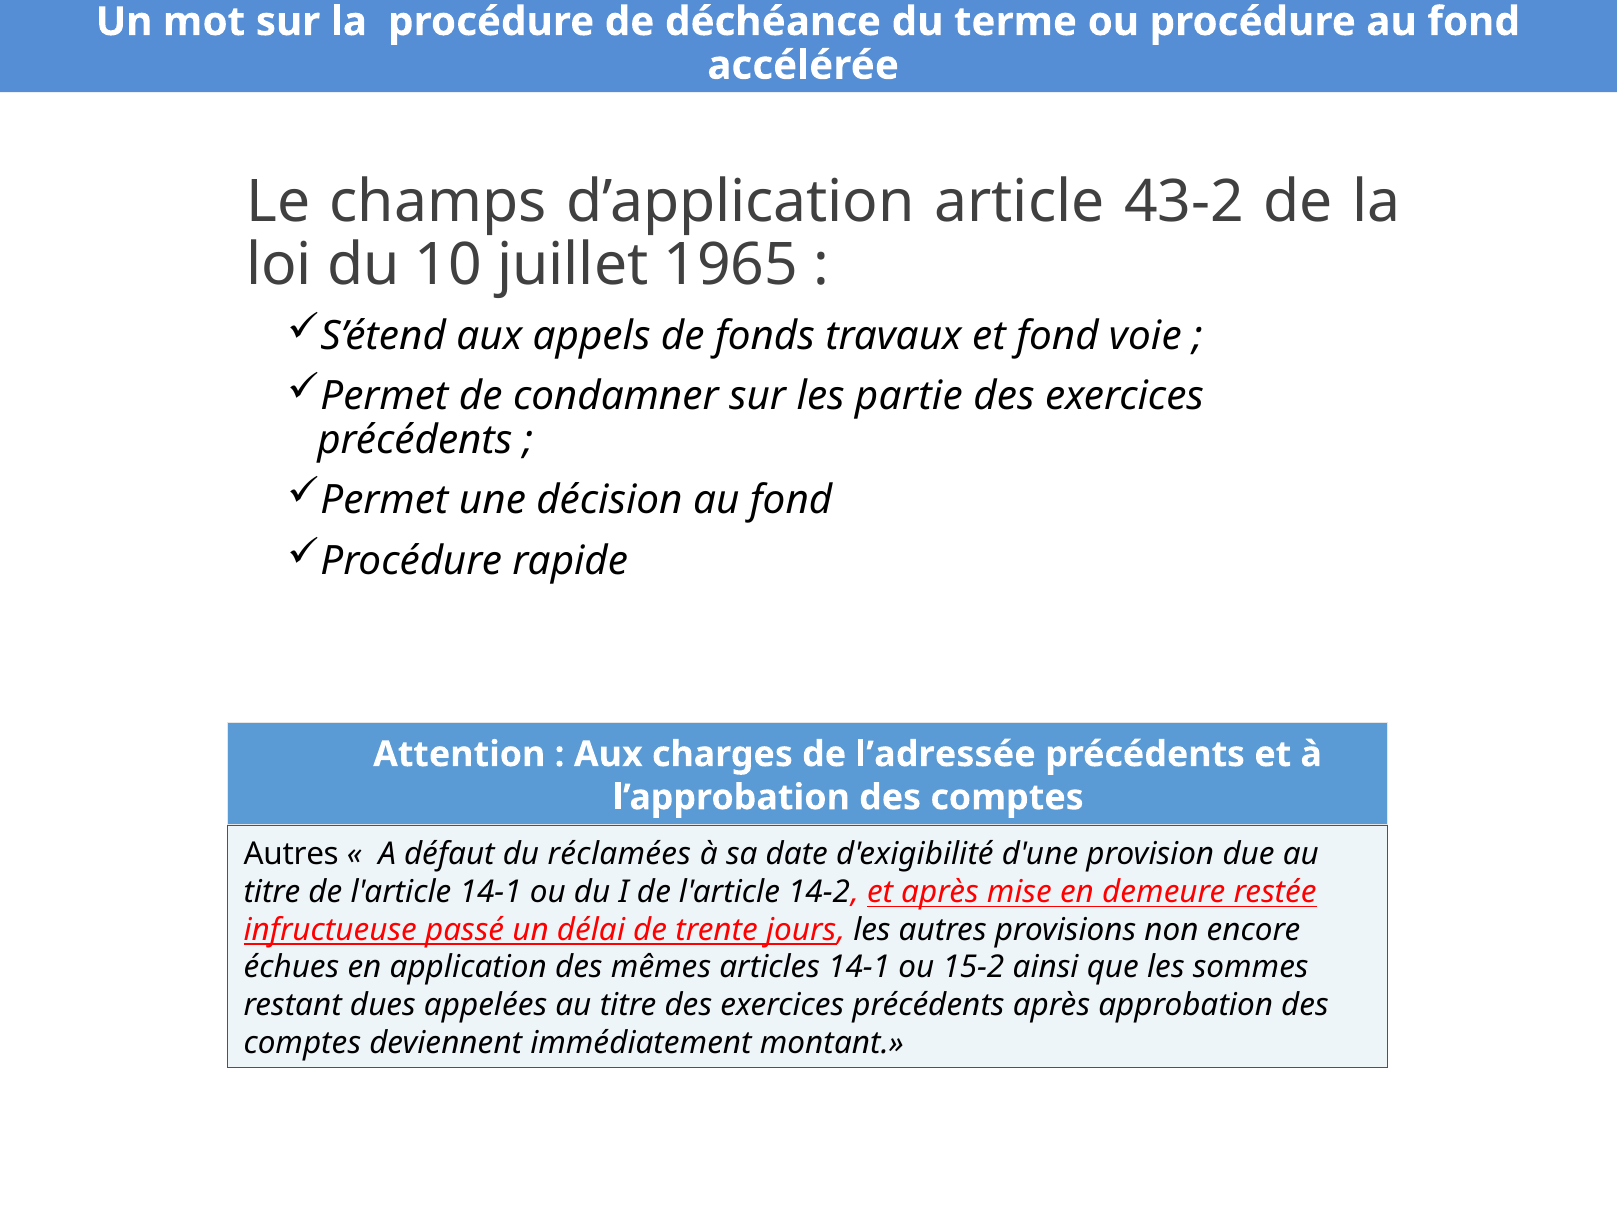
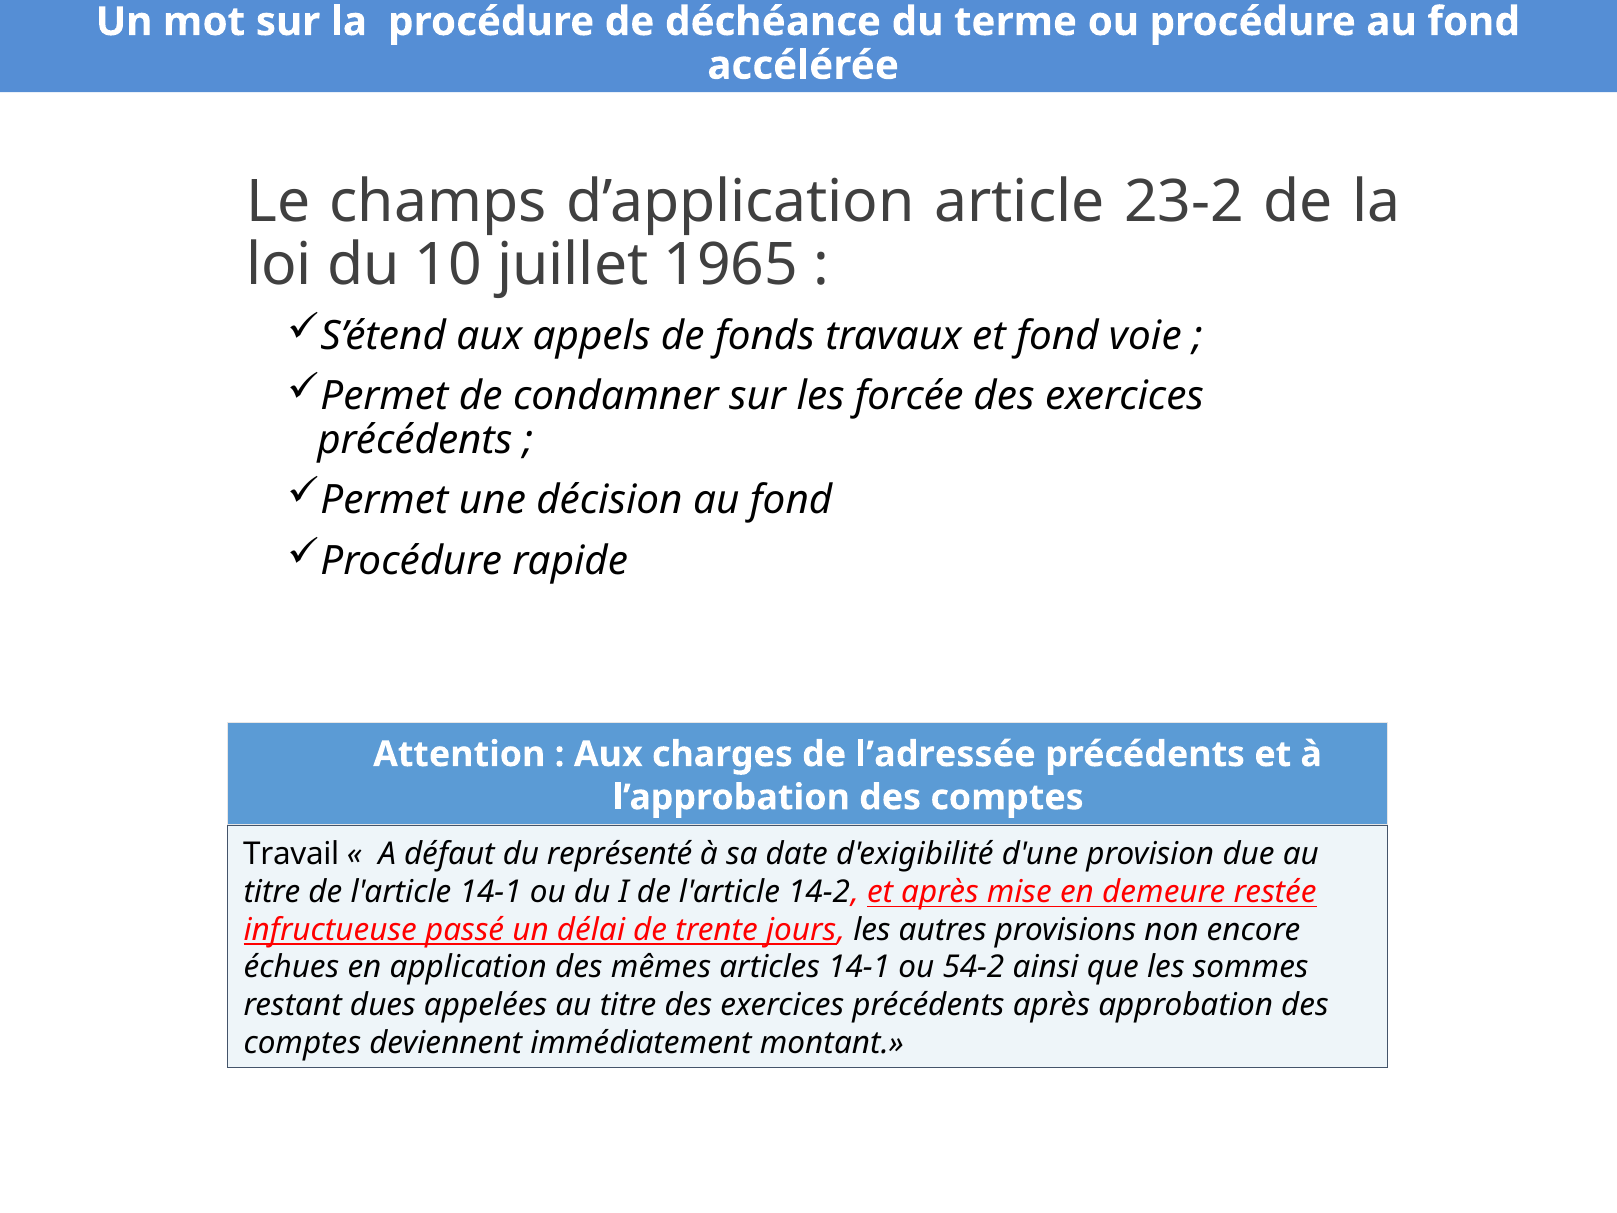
43-2: 43-2 -> 23-2 (1184, 202)
partie: partie -> forcée (909, 396)
Autres: Autres -> Travail (291, 854)
réclamées: réclamées -> représenté (620, 854)
15-2: 15-2 -> 54-2 (973, 967)
